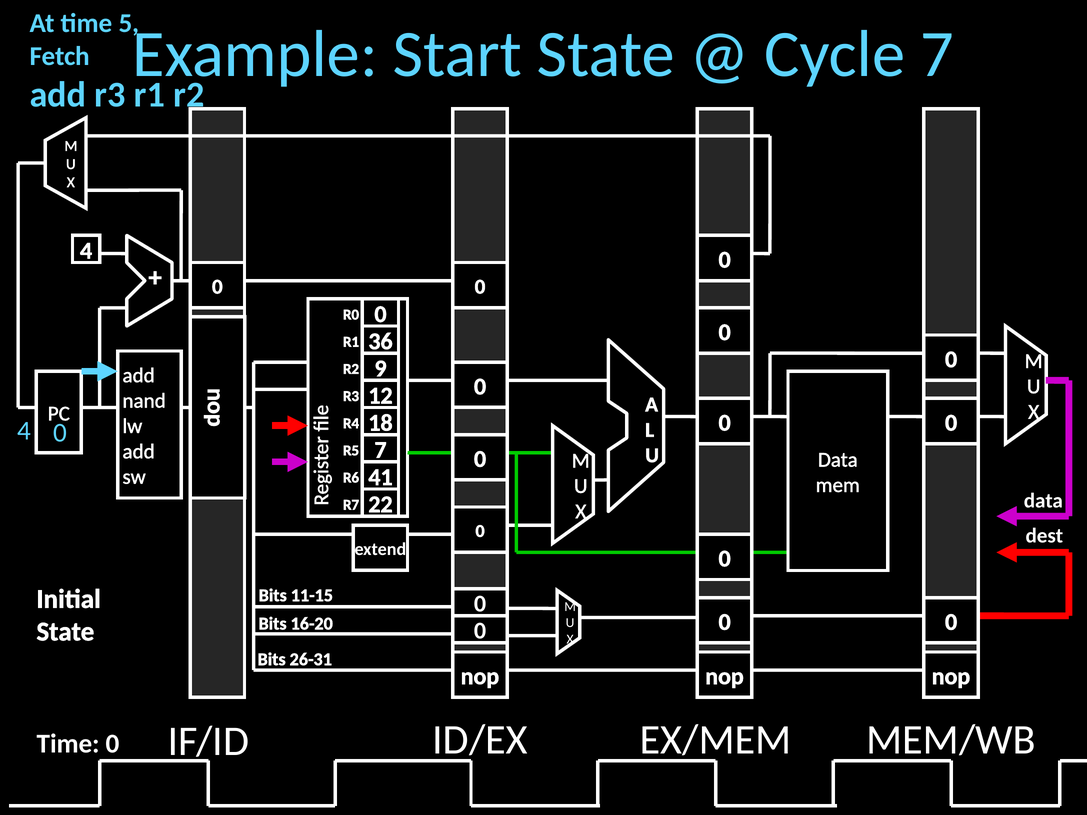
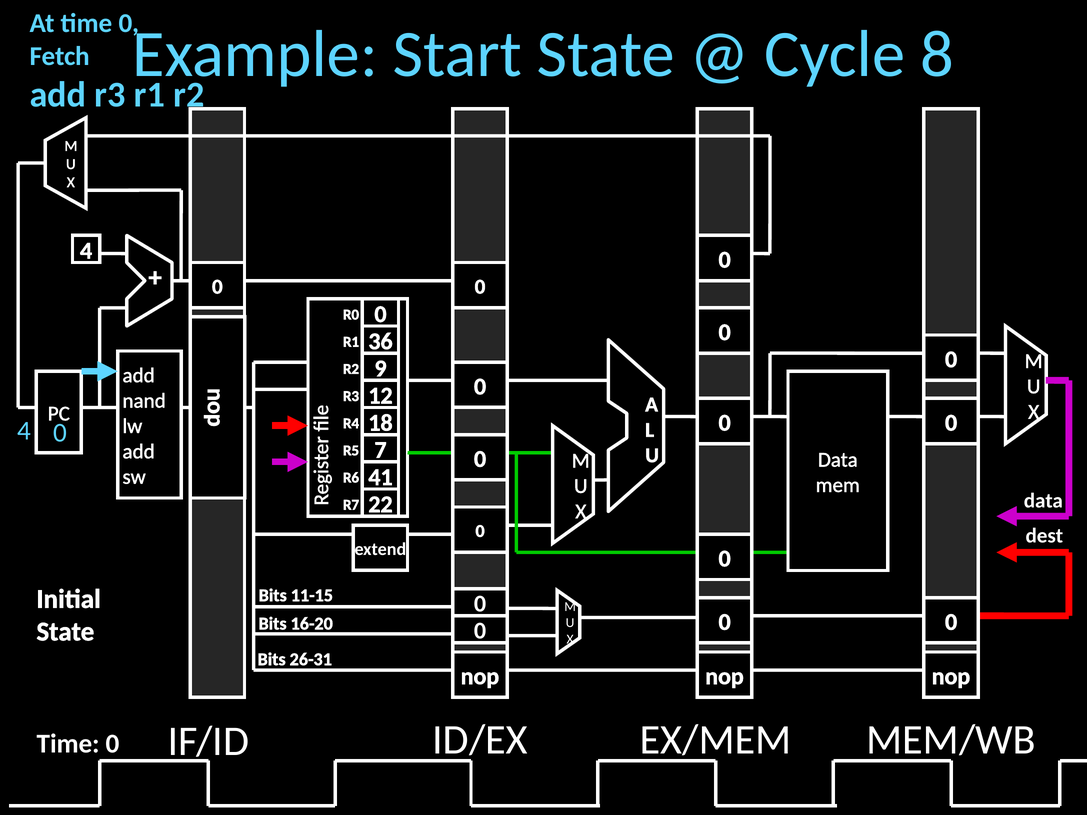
At time 5: 5 -> 0 (129, 24)
Cycle 7: 7 -> 8 (937, 54)
